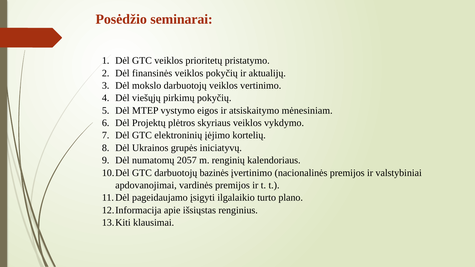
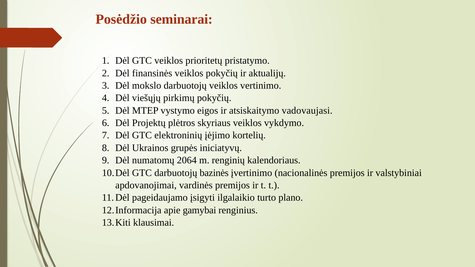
mėnesiniam: mėnesiniam -> vadovaujasi (307, 111)
2057: 2057 -> 2064 (187, 160)
išsiųstas: išsiųstas -> gamybai (199, 210)
